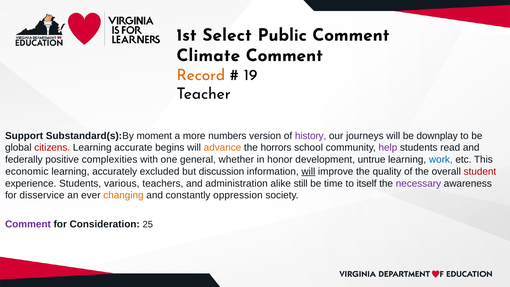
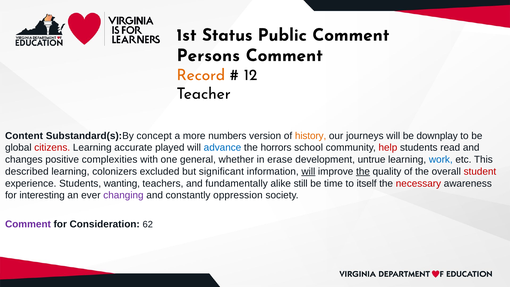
Select: Select -> Status (227, 35)
Climate: Climate -> Persons (208, 55)
19: 19 -> 12 (251, 75)
Support: Support -> Content (24, 136)
moment: moment -> concept (154, 136)
history colour: purple -> orange (311, 136)
begins: begins -> played (170, 148)
advance colour: orange -> blue (223, 148)
help colour: purple -> red (388, 148)
federally: federally -> changes (24, 160)
honor: honor -> erase (280, 160)
economic: economic -> described (27, 171)
accurately: accurately -> colonizers (115, 171)
discussion: discussion -> significant (221, 171)
the underline: none -> present (363, 171)
various: various -> wanting (122, 183)
administration: administration -> fundamentally (237, 183)
necessary colour: purple -> red (418, 183)
disservice: disservice -> interesting (42, 195)
changing colour: orange -> purple (123, 195)
25: 25 -> 62 (148, 224)
